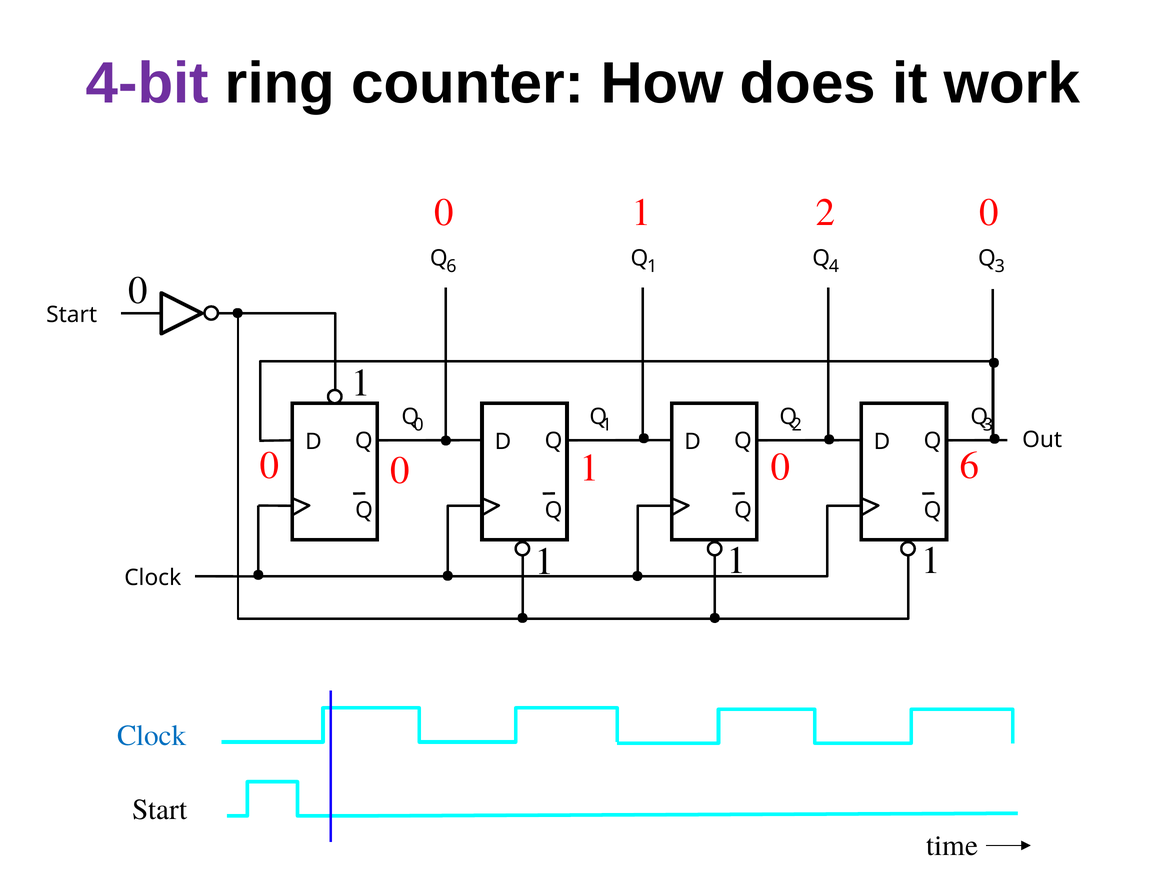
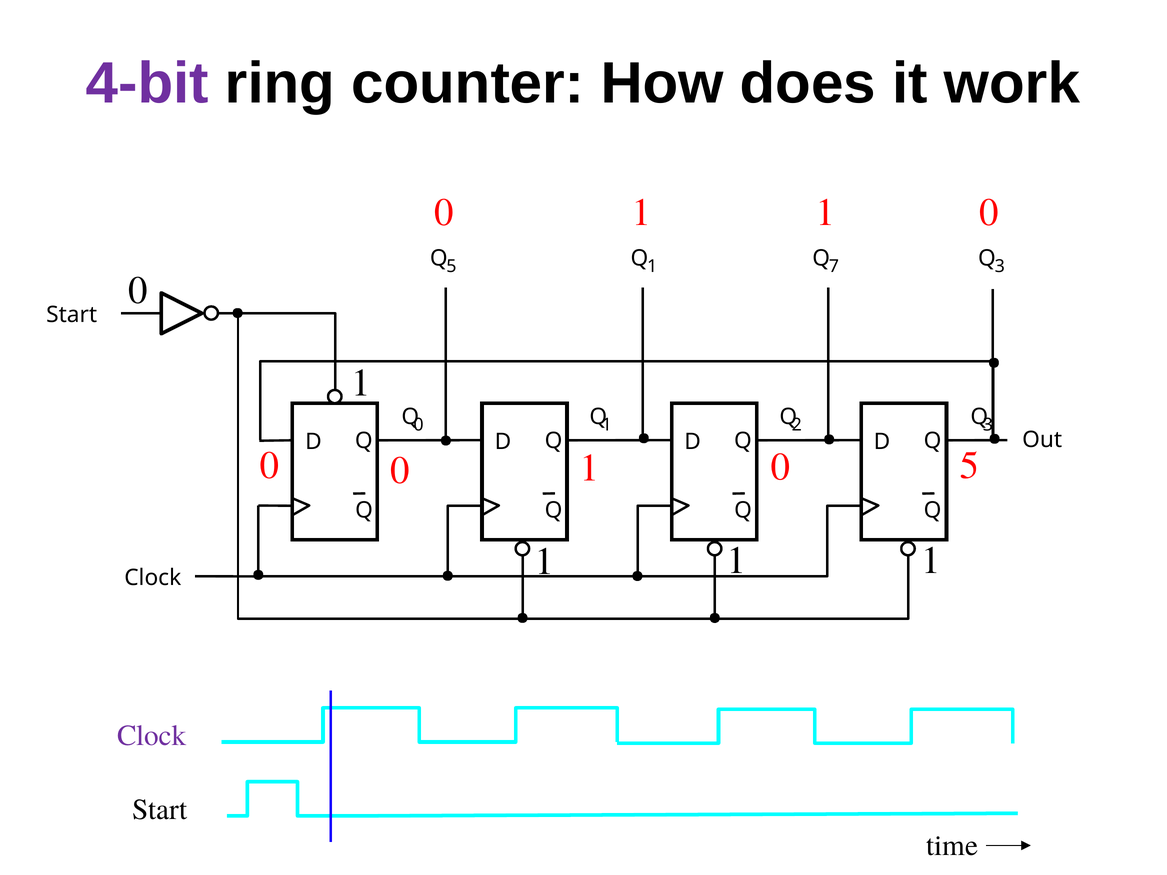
2: 2 -> 1 (826, 213)
Q 6: 6 -> 5 (451, 266)
4: 4 -> 7 (834, 266)
0 6: 6 -> 5 (970, 466)
Clock colour: blue -> purple (152, 736)
